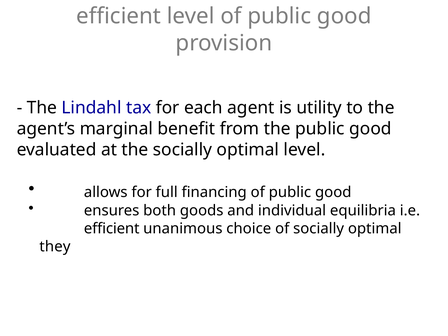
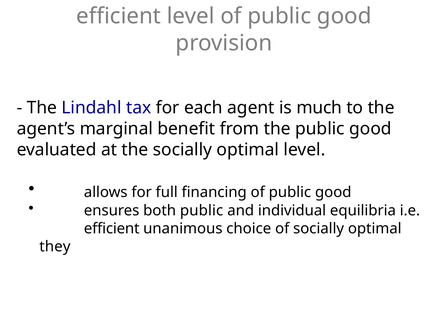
utility: utility -> much (319, 108)
both goods: goods -> public (202, 211)
